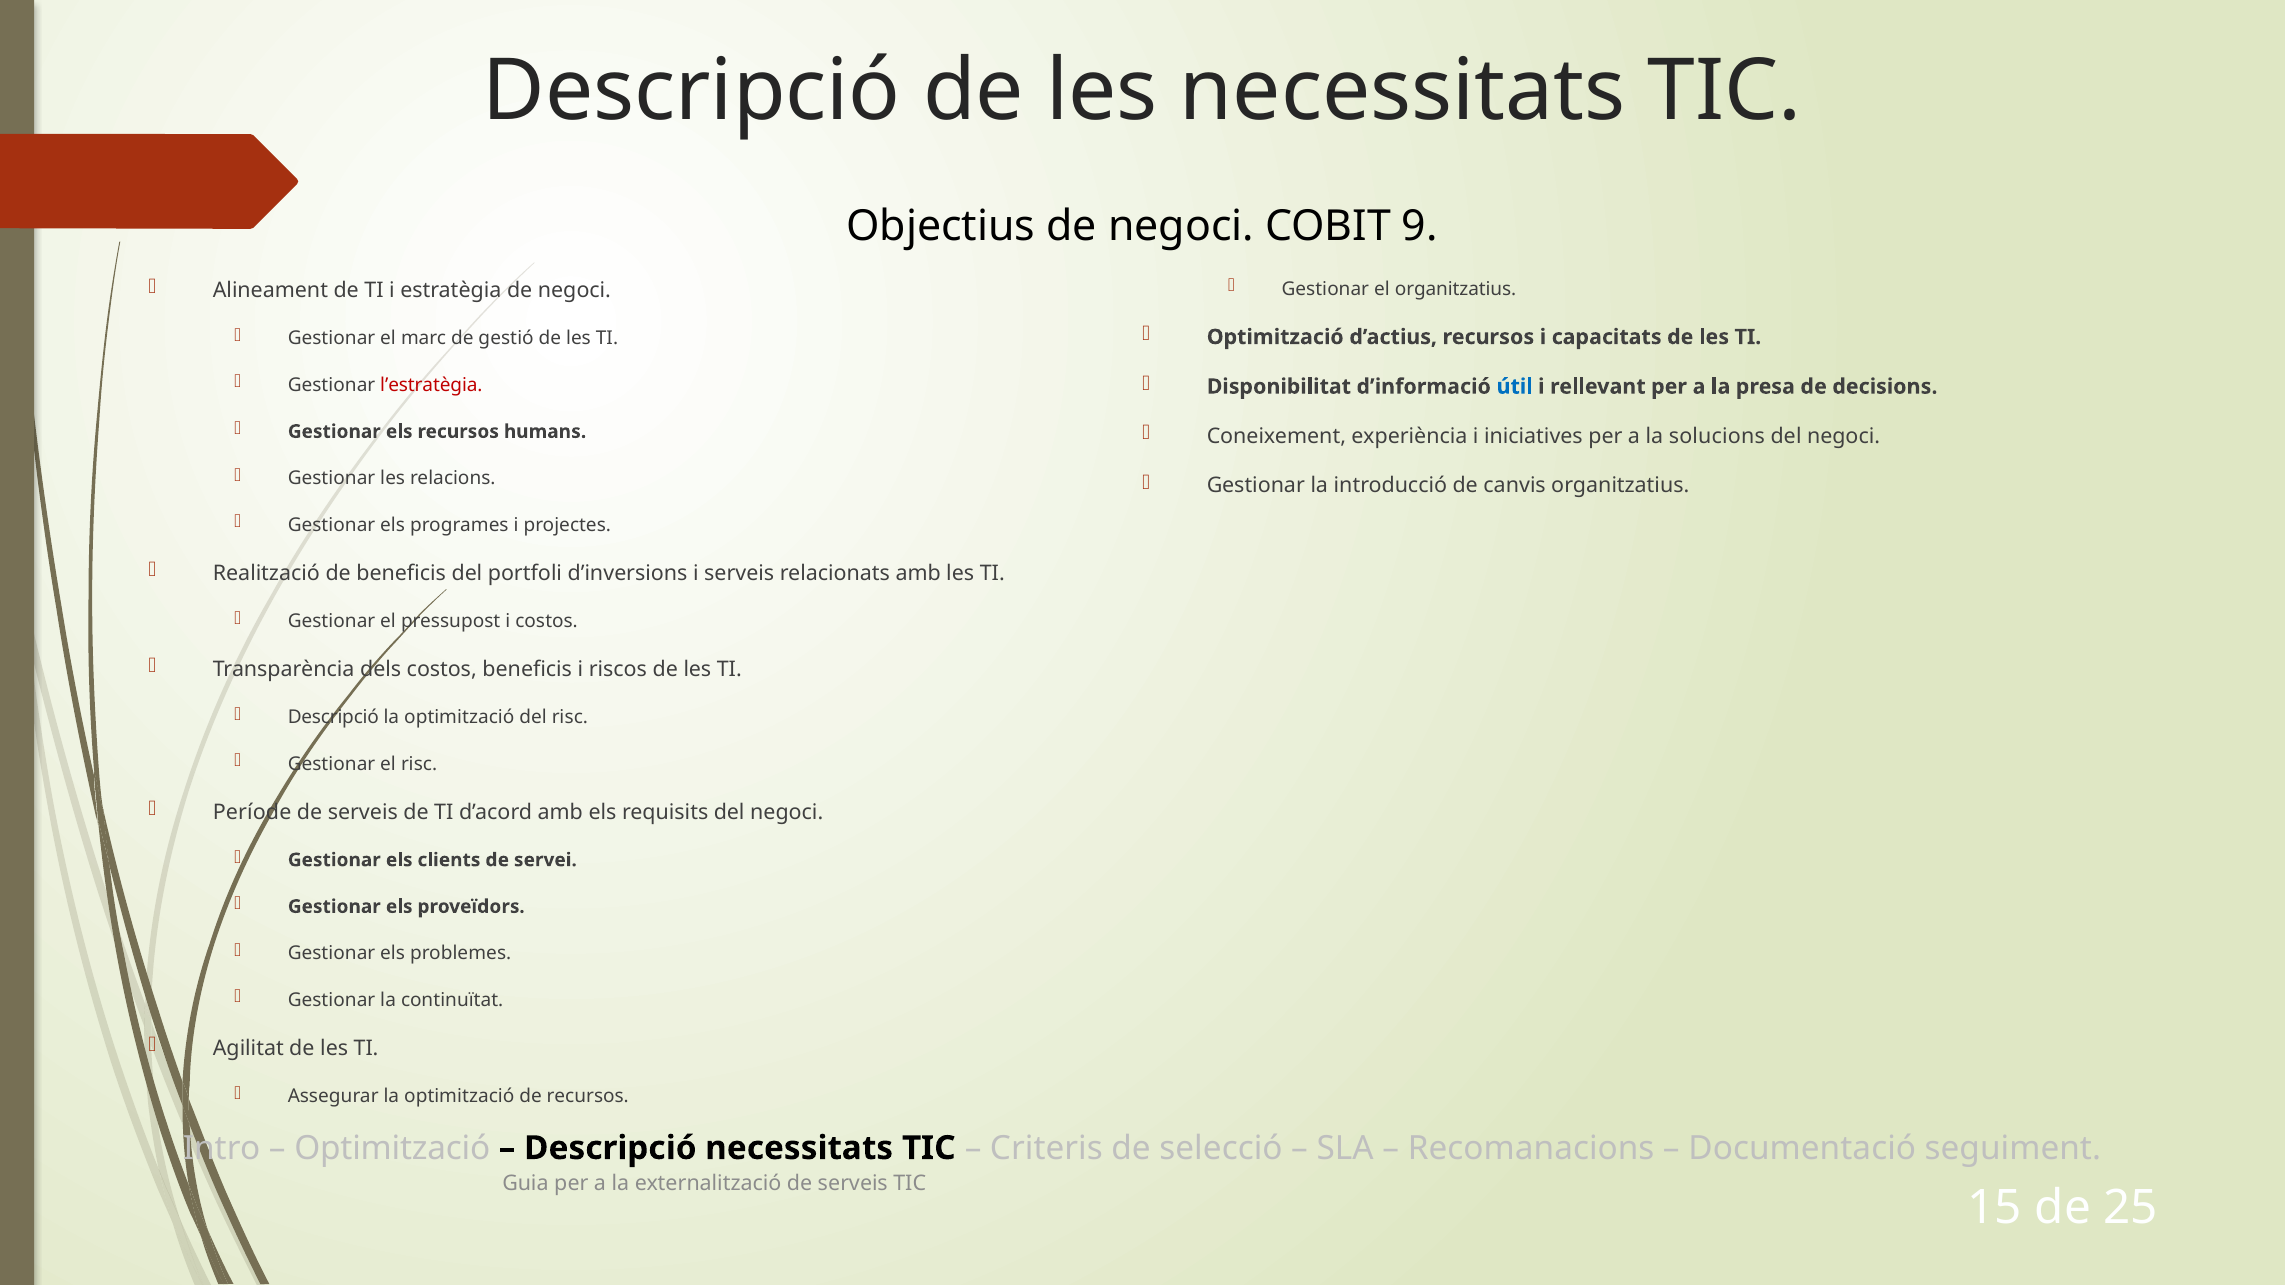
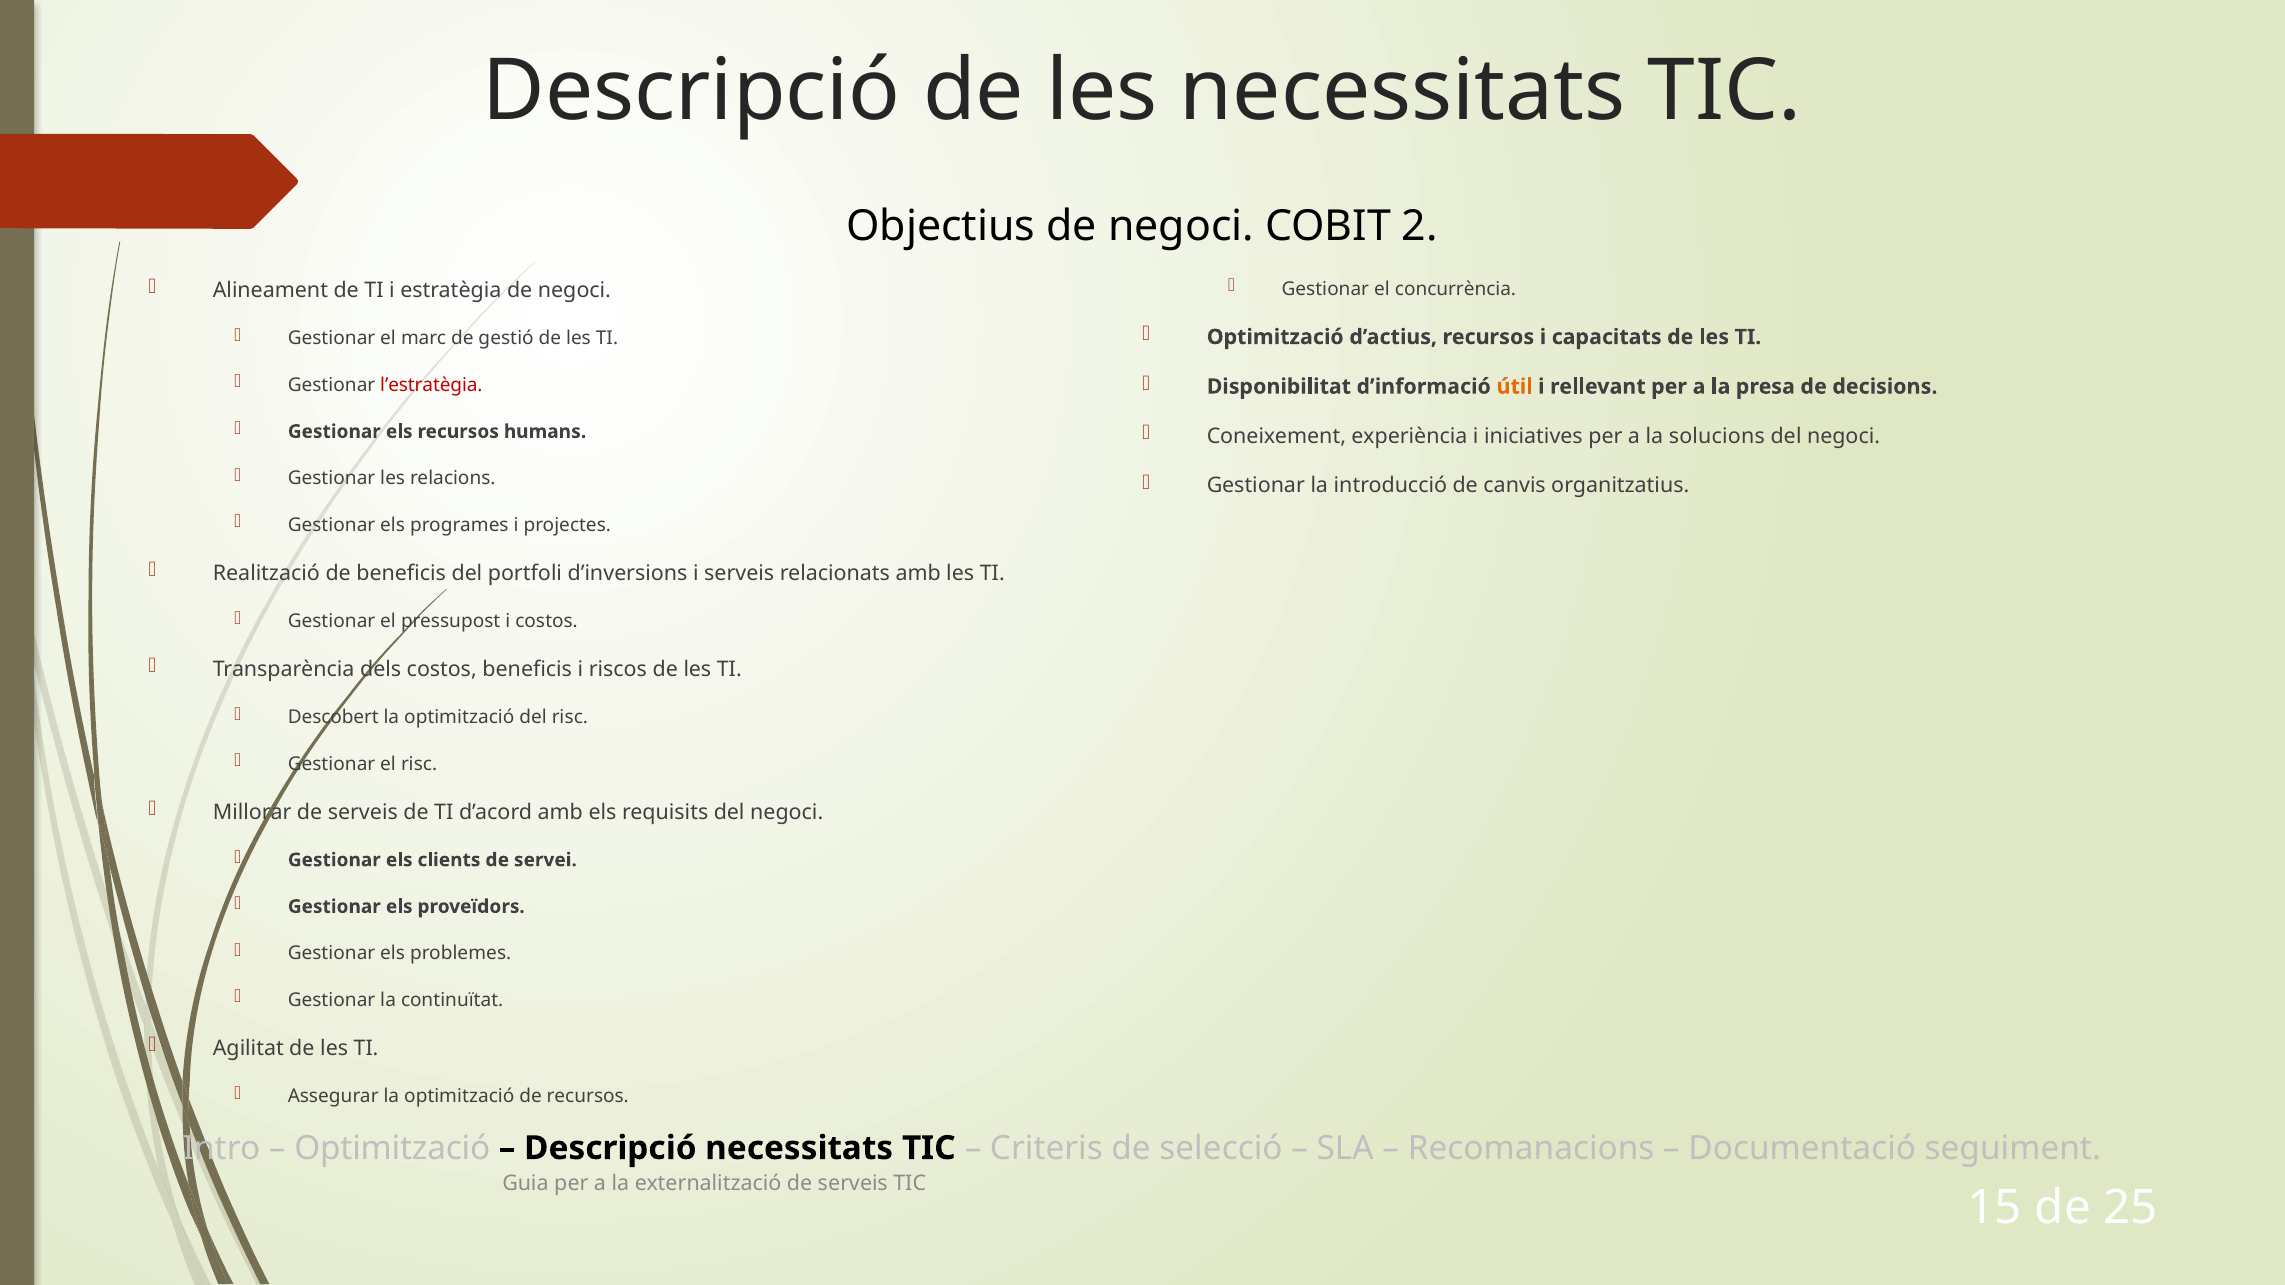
9: 9 -> 2 (1420, 226)
el organitzatius: organitzatius -> concurrència (1455, 289)
útil colour: blue -> orange (1515, 387)
Descripció: Descripció -> Descobert (333, 717)
Període: Període -> Millorar (252, 812)
